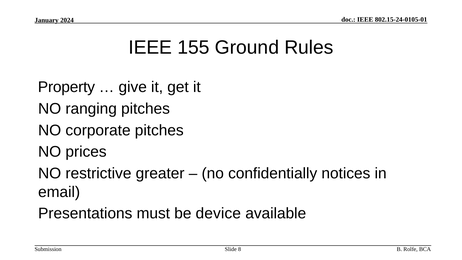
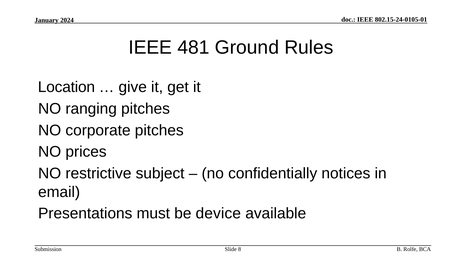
155: 155 -> 481 (194, 48)
Property: Property -> Location (66, 87)
greater: greater -> subject (160, 173)
